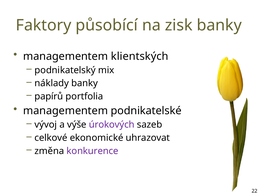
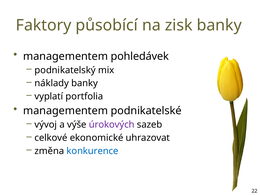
klientských: klientských -> pohledávek (140, 56)
papírů: papírů -> vyplatí (49, 96)
konkurence colour: purple -> blue (93, 151)
